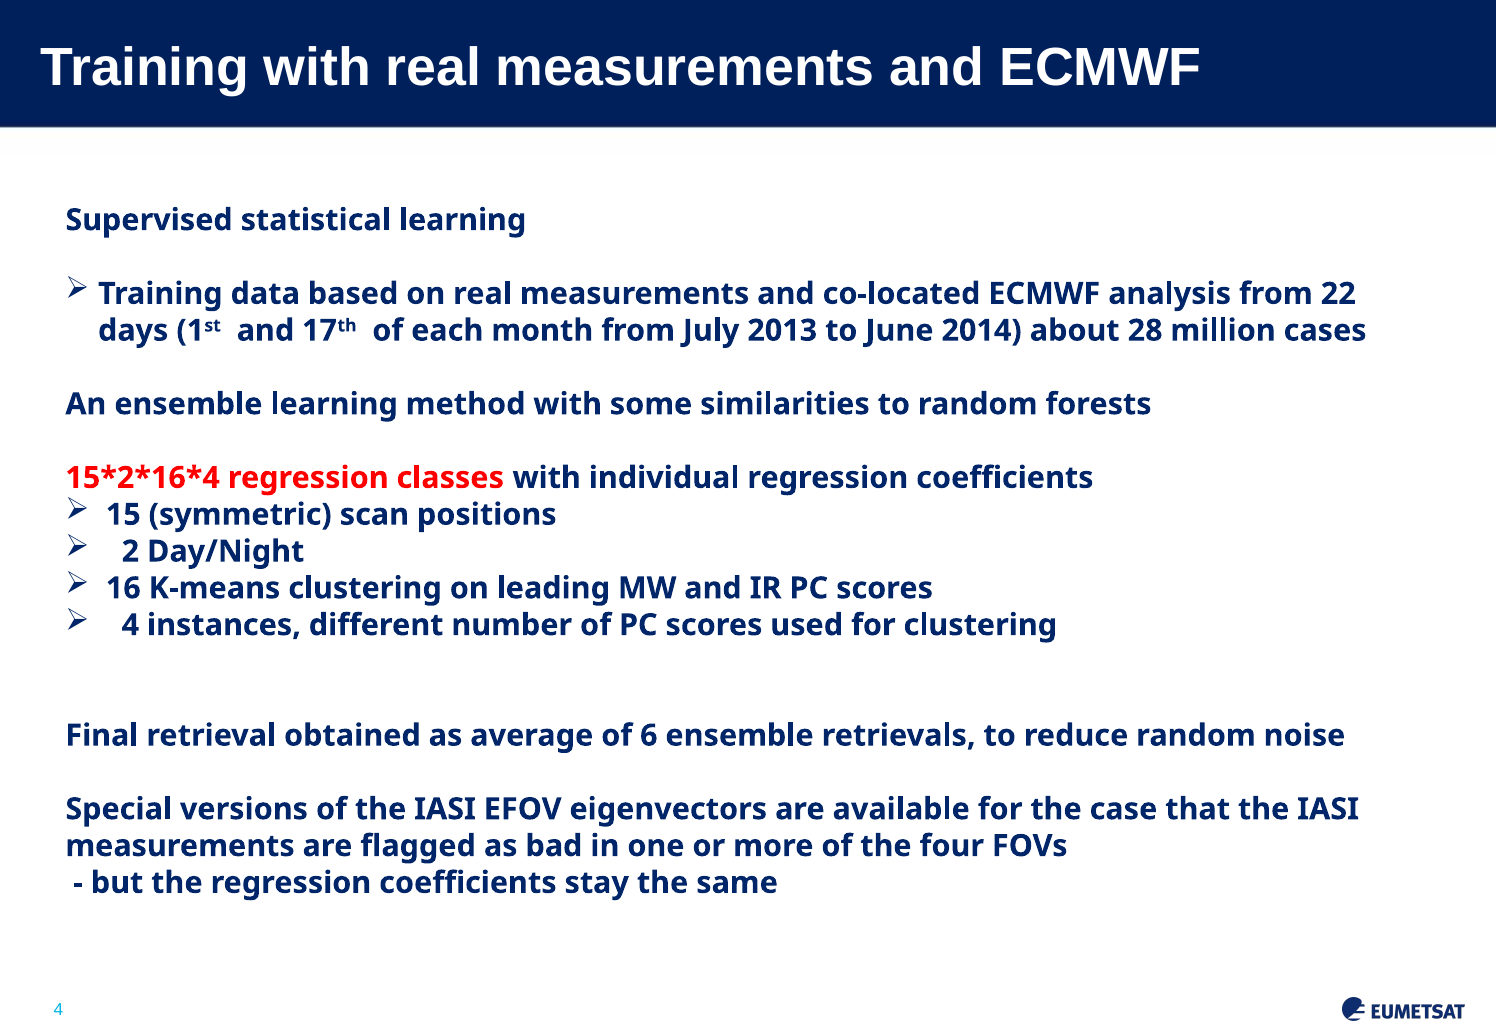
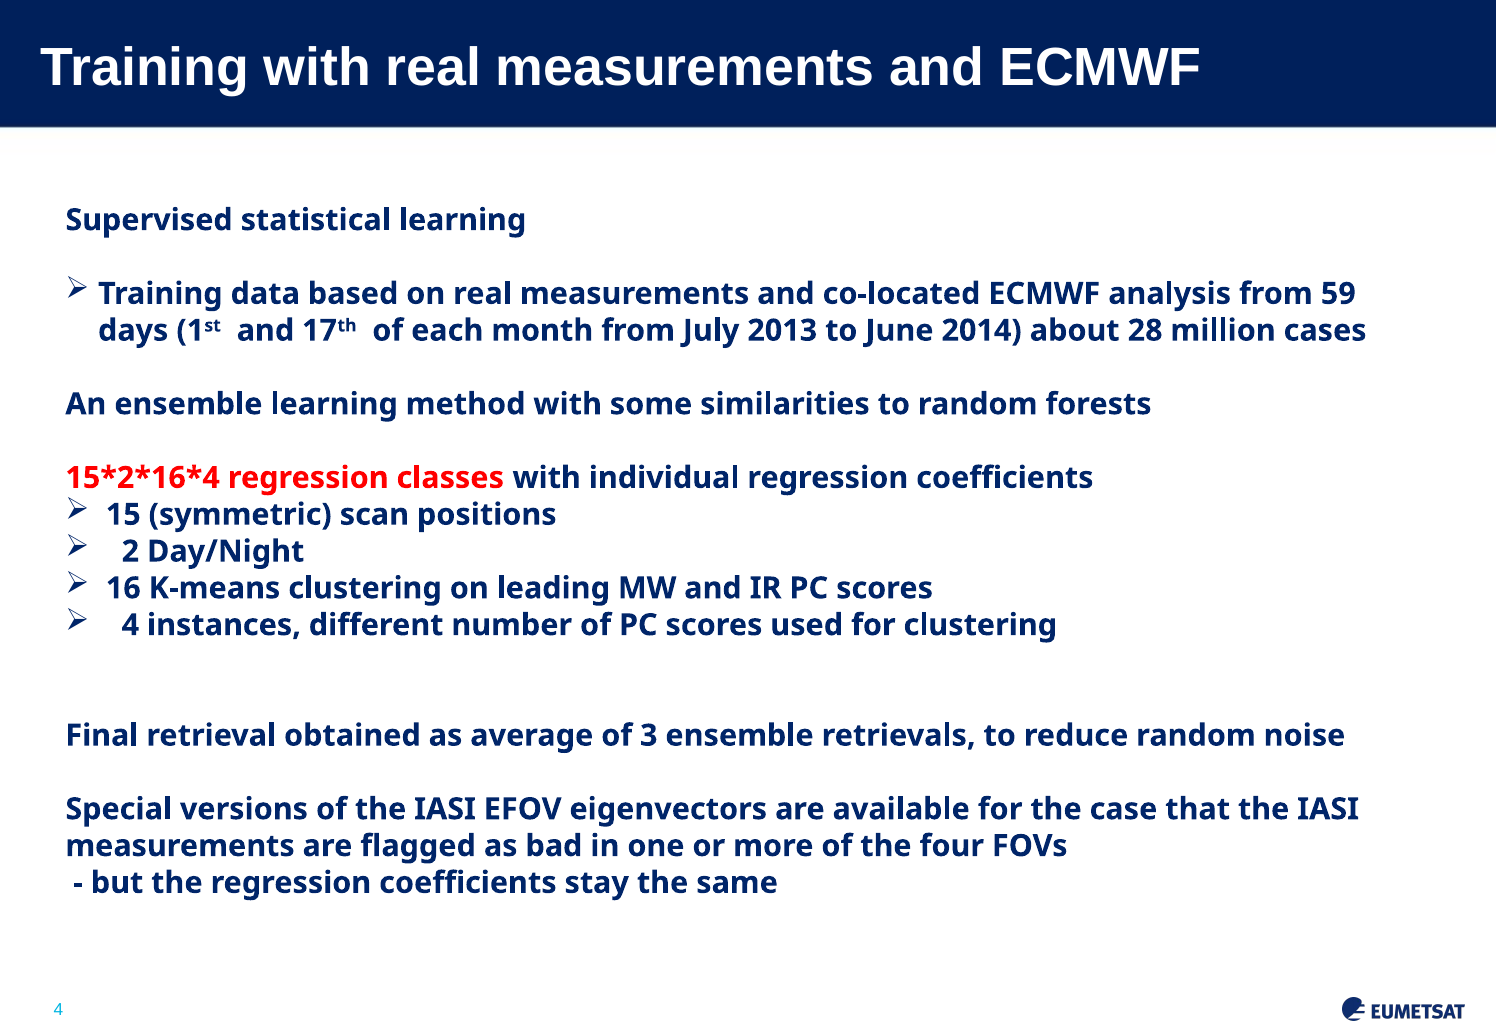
22: 22 -> 59 (1338, 294)
6: 6 -> 3 (649, 735)
